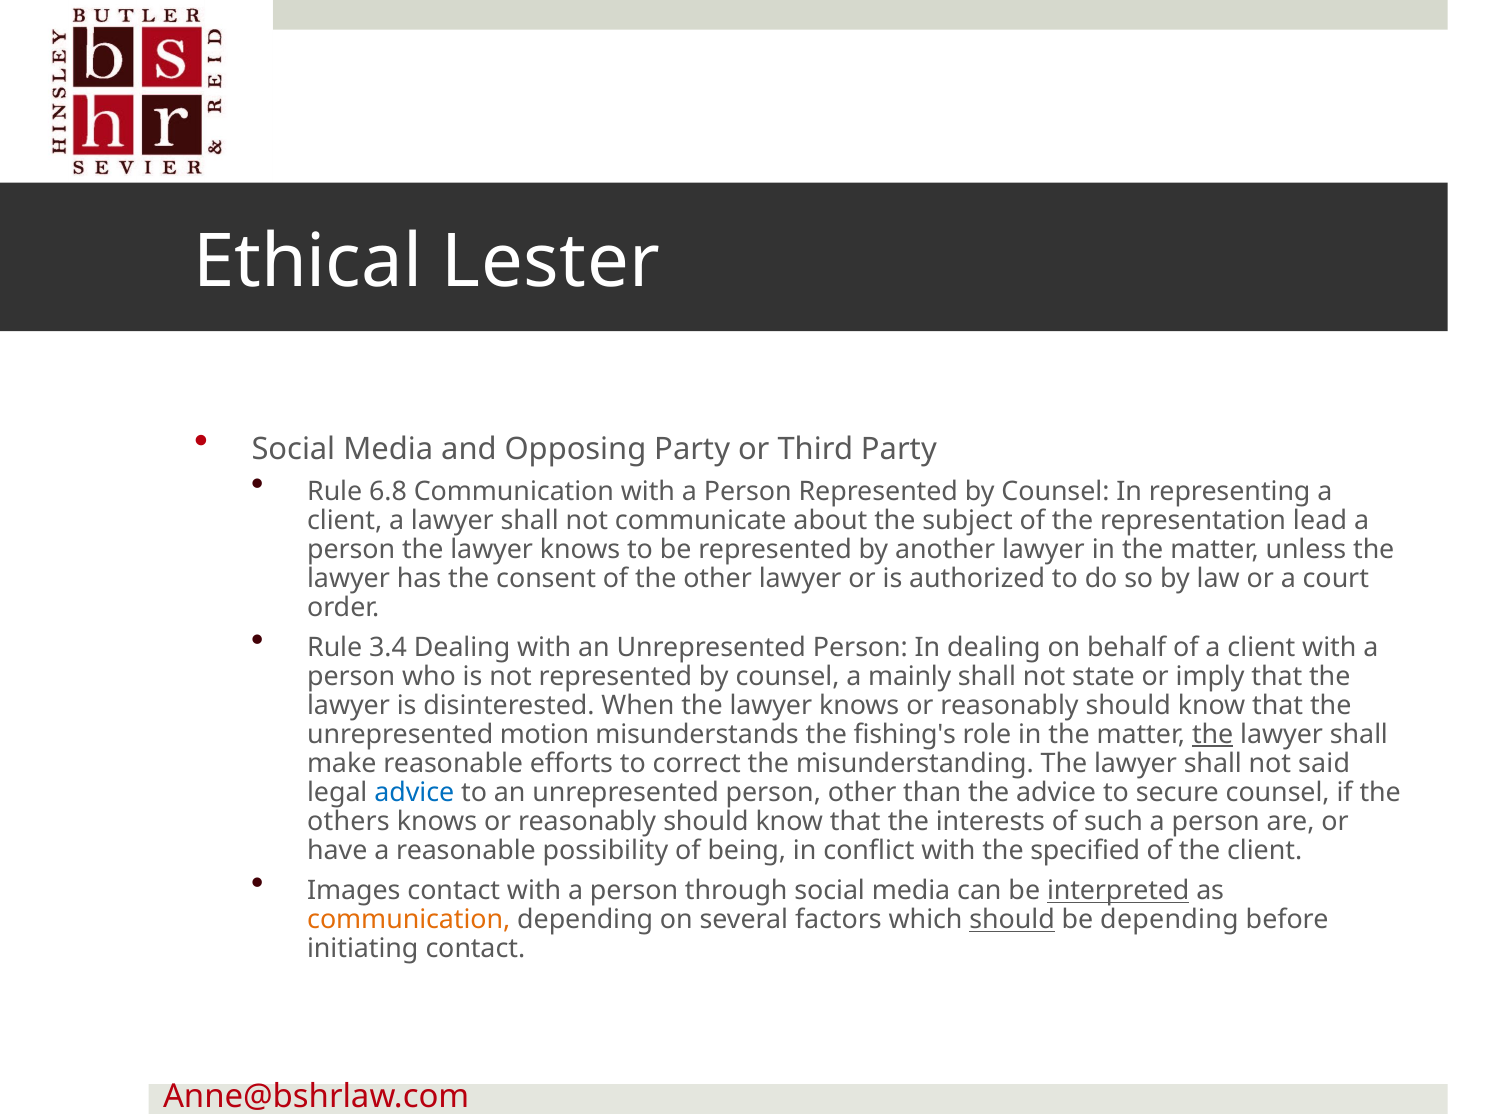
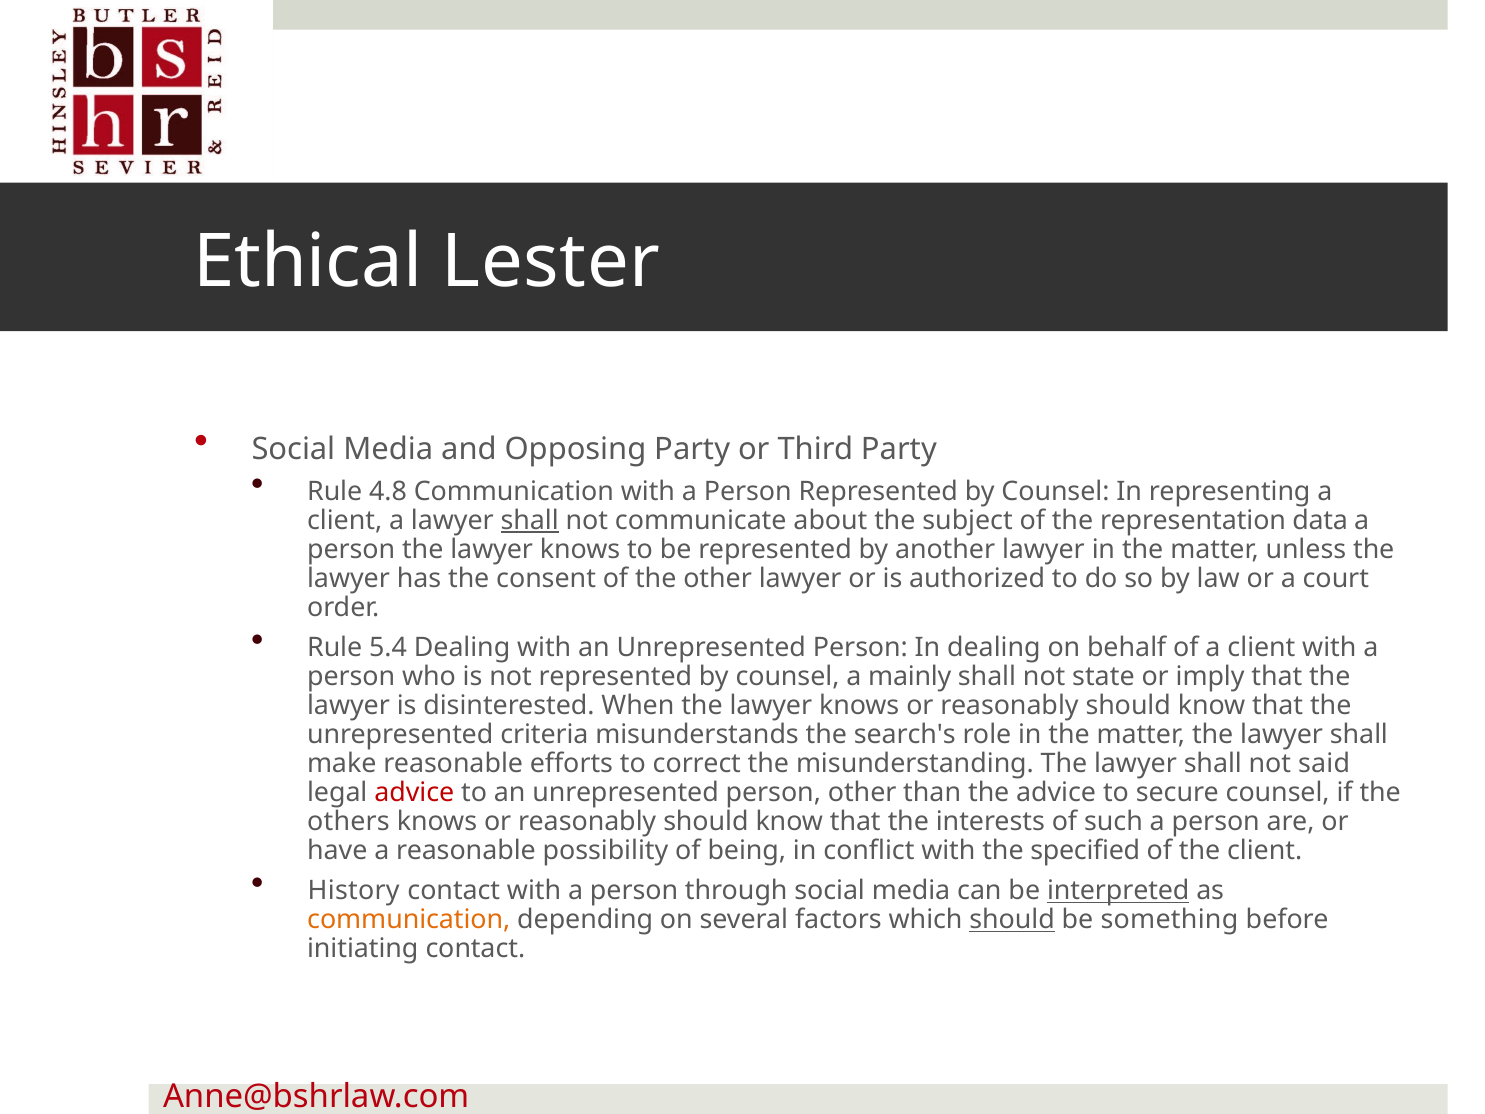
6.8: 6.8 -> 4.8 (388, 491)
shall underline: none -> present (530, 520)
lead: lead -> data (1320, 520)
3.4: 3.4 -> 5.4 (388, 648)
motion: motion -> criteria (544, 735)
fishing's: fishing's -> search's (905, 735)
the underline: present -> none (1213, 735)
advice colour: blue -> red (414, 793)
Images: Images -> History (354, 891)
be depending: depending -> something (1169, 920)
